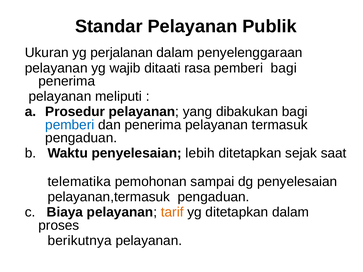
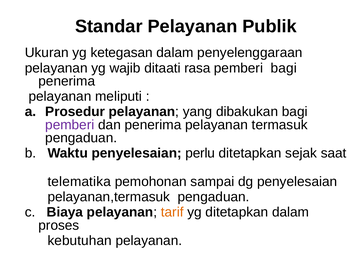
perjalanan: perjalanan -> ketegasan (122, 53)
pemberi colour: blue -> purple (70, 125)
lebih: lebih -> perlu (200, 153)
berikutnya: berikutnya -> kebutuhan (80, 241)
